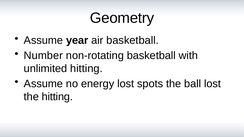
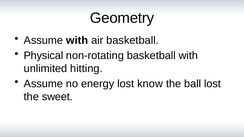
Assume year: year -> with (77, 41)
Number: Number -> Physical (43, 56)
spots: spots -> know (150, 84)
the hitting: hitting -> sweet (57, 97)
